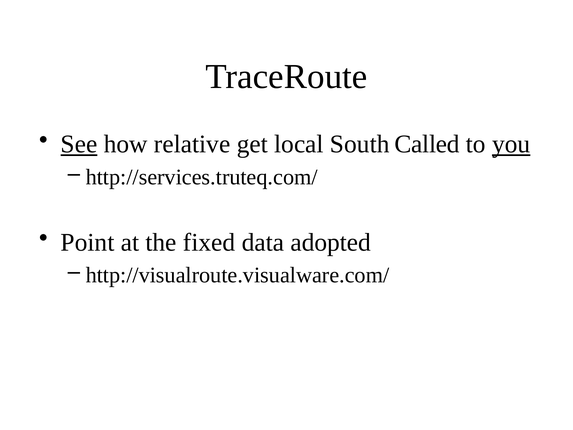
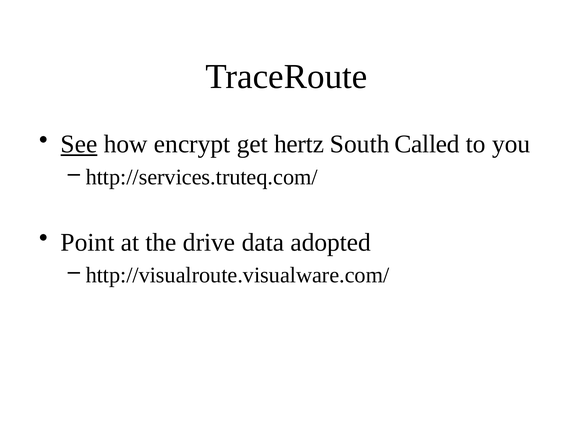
relative: relative -> encrypt (192, 144)
local: local -> hertz (299, 144)
you underline: present -> none (511, 144)
fixed: fixed -> drive (209, 242)
